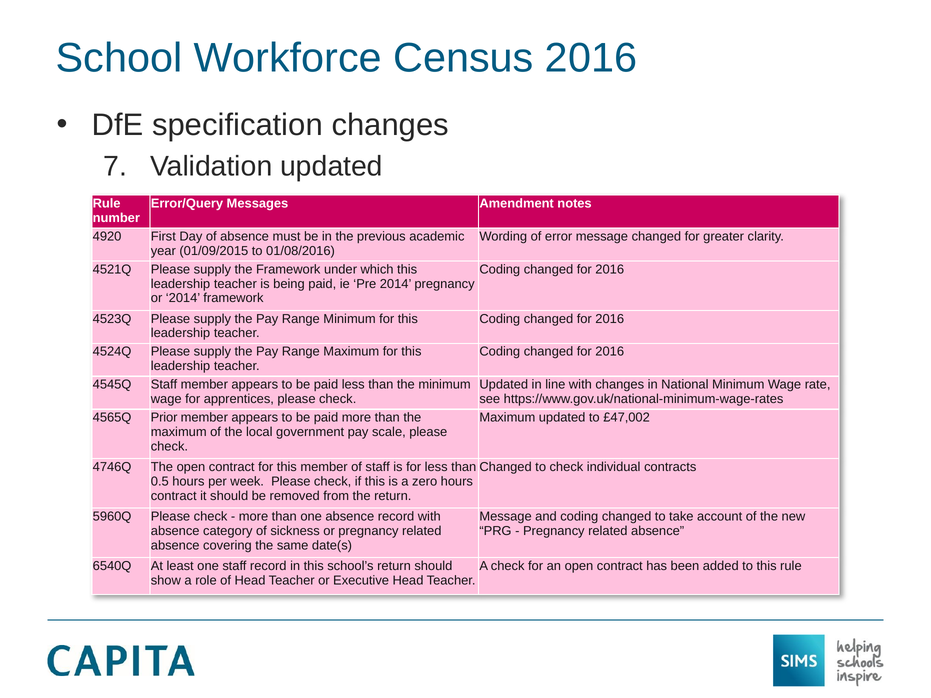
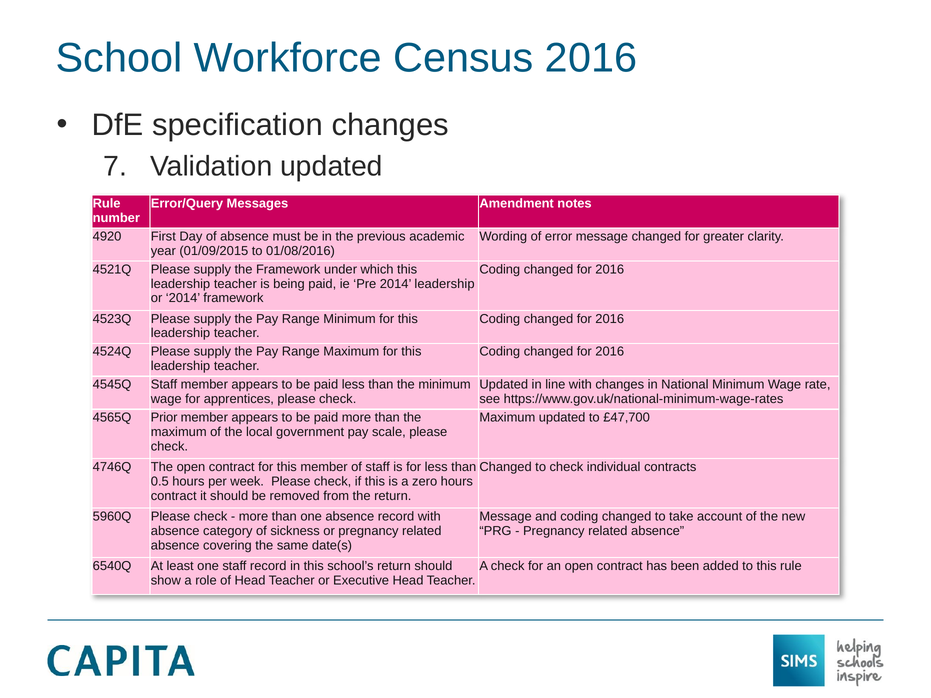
2014 pregnancy: pregnancy -> leadership (445, 284)
£47,002: £47,002 -> £47,700 (627, 418)
